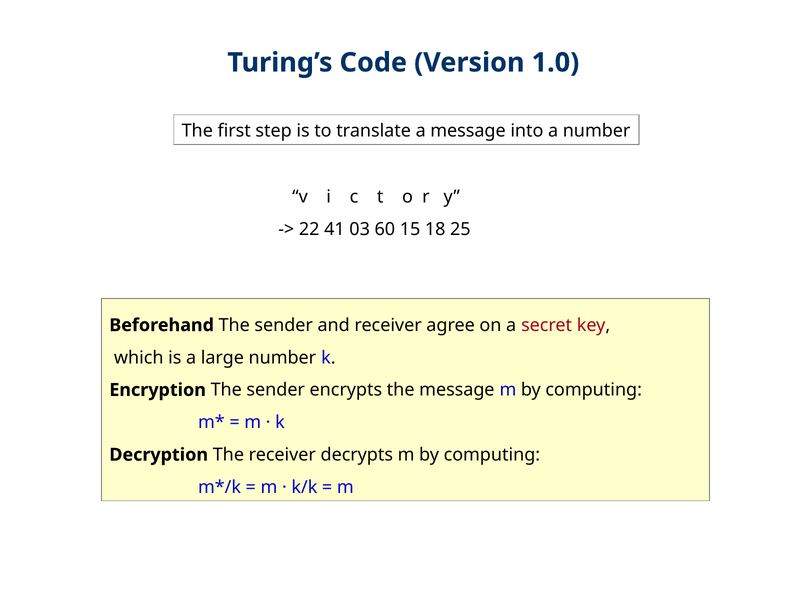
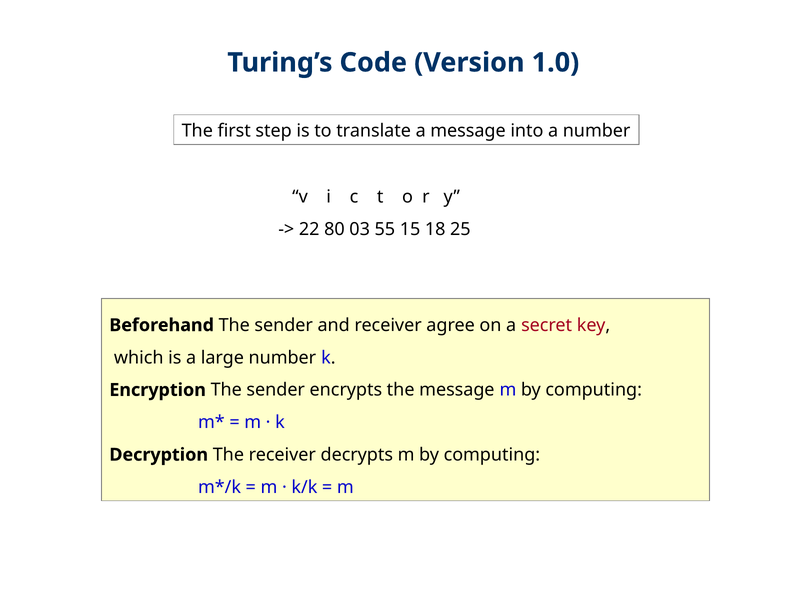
41: 41 -> 80 (334, 229)
60: 60 -> 55 (385, 229)
